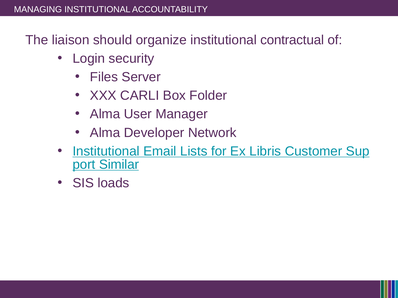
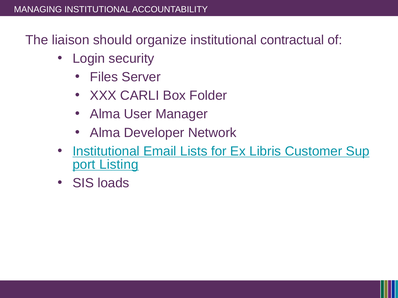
Similar: Similar -> Listing (119, 165)
